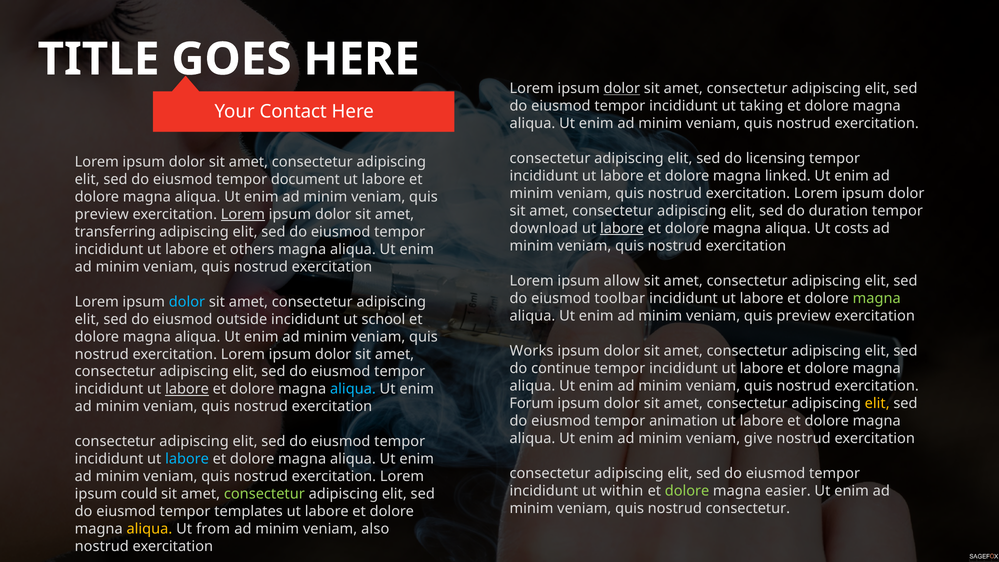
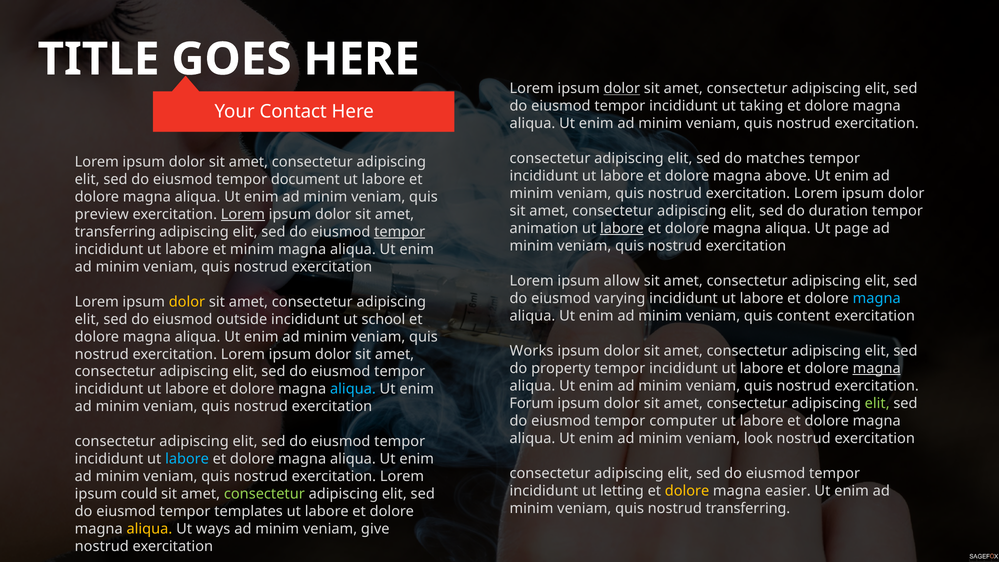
licensing: licensing -> matches (775, 158)
linked: linked -> above (788, 176)
download: download -> animation (544, 228)
costs: costs -> page (852, 228)
tempor underline: none -> present (400, 232)
et others: others -> minim (252, 249)
toolbar: toolbar -> varying (620, 298)
magna colour: light green -> light blue (877, 298)
dolor colour: light blue -> yellow (187, 302)
preview: preview -> content (804, 316)
continue: continue -> property (561, 368)
magna underline: none -> present (877, 368)
labore underline: present -> none (187, 389)
elit colour: yellow -> light green (877, 403)
animation: animation -> computer (683, 421)
give: give -> look (758, 438)
within: within -> letting (622, 491)
dolore colour: light green -> yellow (687, 491)
nostrud consectetur: consectetur -> transferring (748, 508)
from: from -> ways (213, 529)
also: also -> give (375, 529)
